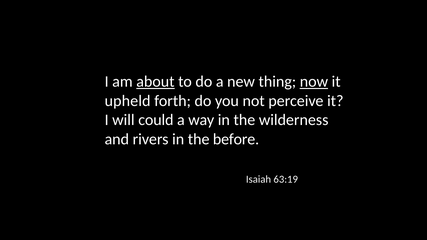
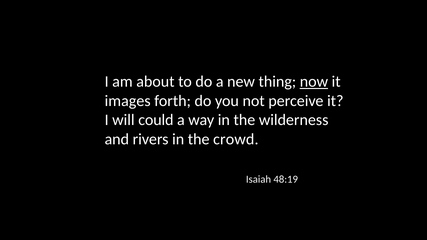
about underline: present -> none (155, 82)
upheld: upheld -> images (128, 101)
before: before -> crowd (236, 139)
63:19: 63:19 -> 48:19 (286, 180)
